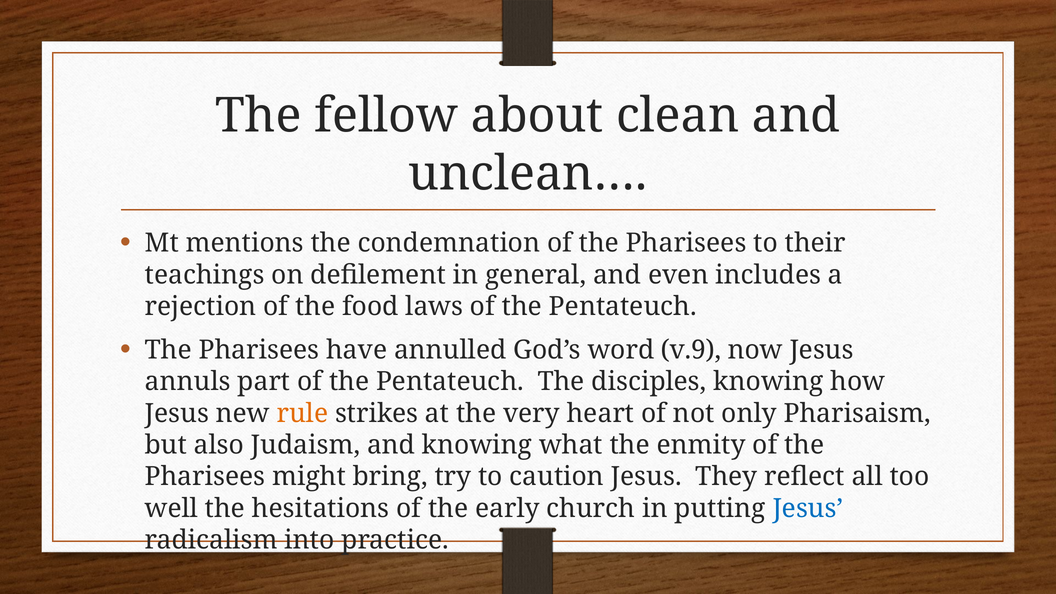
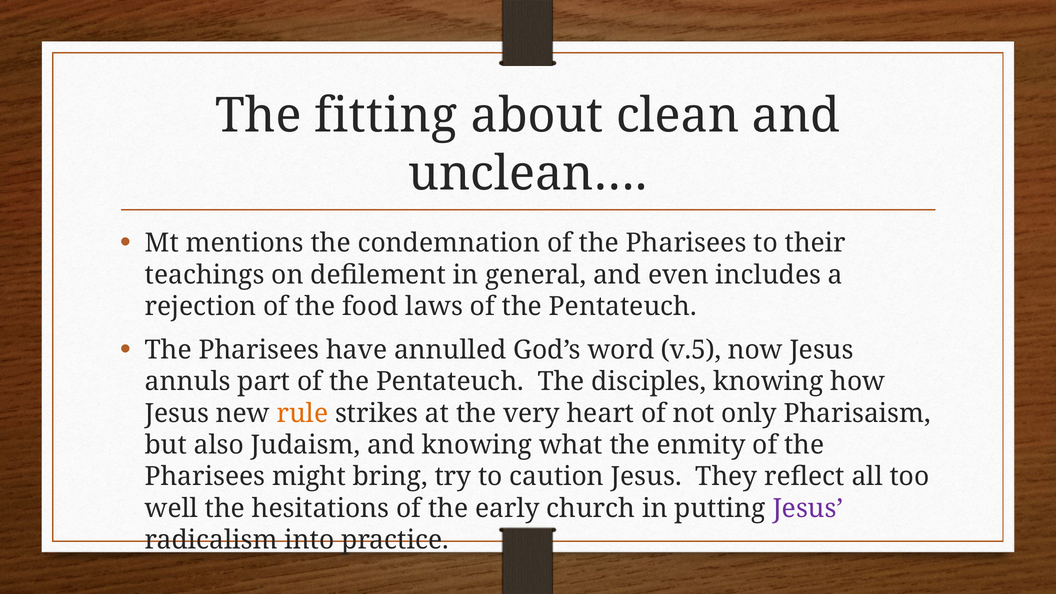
fellow: fellow -> fitting (386, 116)
v.9: v.9 -> v.5 (691, 350)
Jesus colour: blue -> purple (808, 509)
